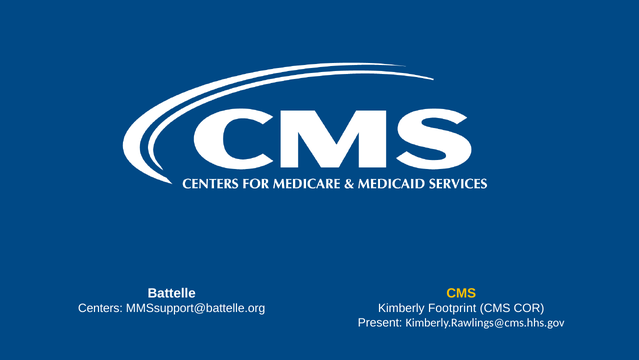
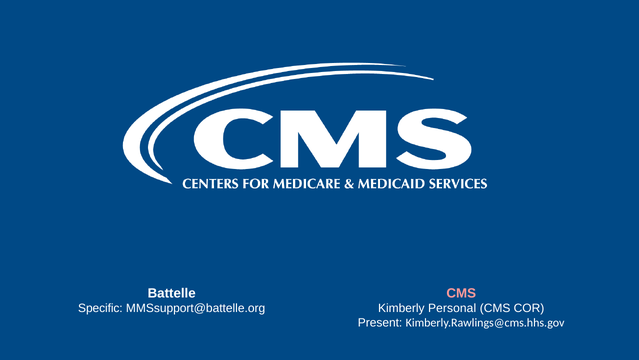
CMS colour: yellow -> pink (461, 293)
Centers: Centers -> Specific (100, 308)
Footprint: Footprint -> Personal (452, 308)
